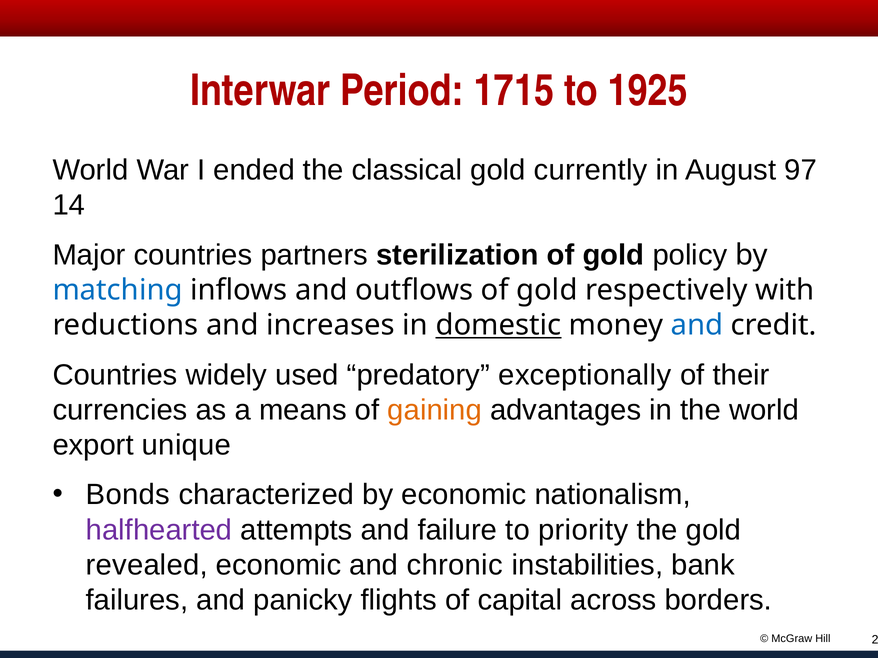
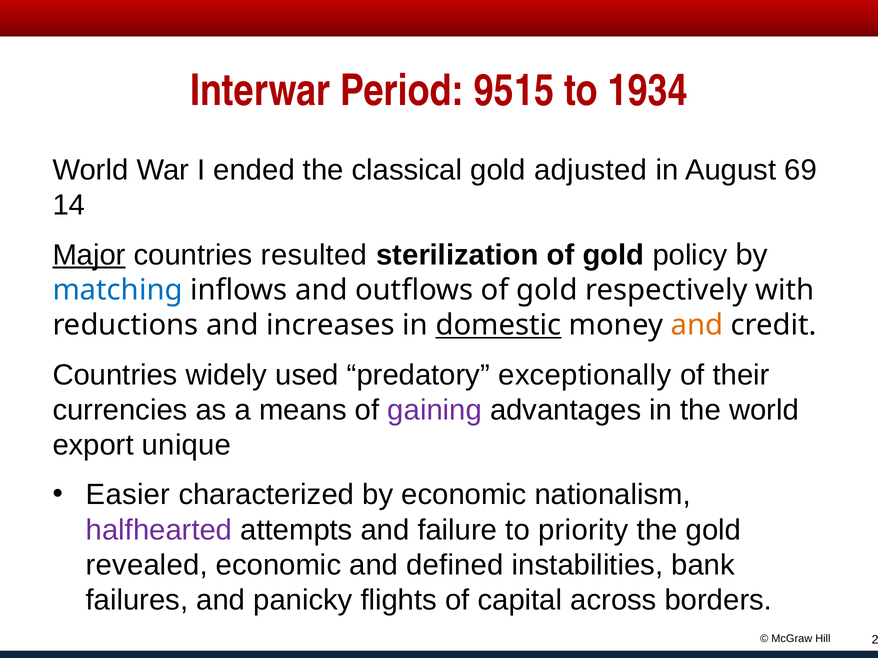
17: 17 -> 95 (494, 91)
25: 25 -> 34 (668, 91)
currently: currently -> adjusted (591, 170)
97: 97 -> 69 (801, 170)
Major underline: none -> present (89, 255)
partners: partners -> resulted (314, 255)
and colour: blue -> orange (697, 325)
gaining colour: orange -> purple (435, 410)
Bonds: Bonds -> Easier (128, 495)
chronic: chronic -> defined (455, 565)
